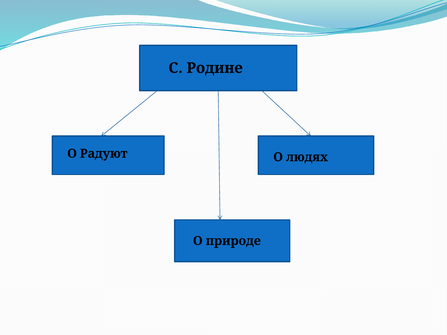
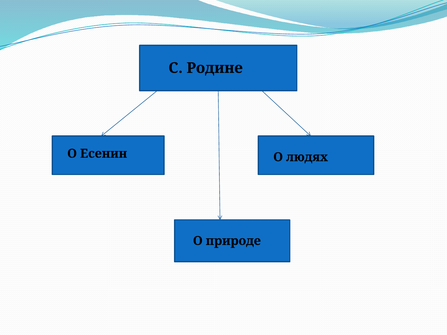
Радуют: Радуют -> Есенин (104, 154)
